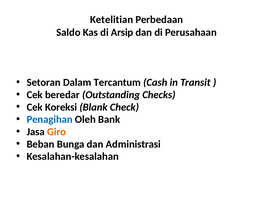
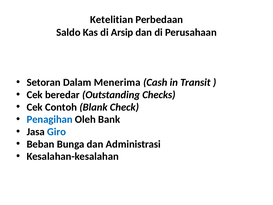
Tercantum: Tercantum -> Menerima (117, 82)
Koreksi: Koreksi -> Contoh (61, 107)
Giro colour: orange -> blue (57, 132)
